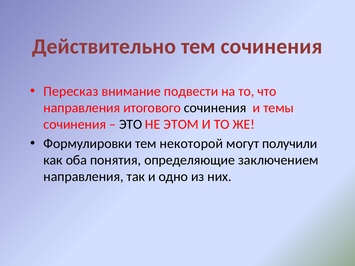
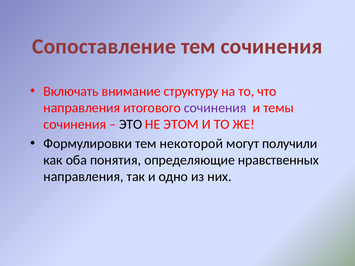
Действительно: Действительно -> Сопоставление (104, 46)
Пересказ: Пересказ -> Включать (71, 91)
подвести: подвести -> структуру (191, 91)
сочинения colour: black -> purple (215, 108)
заключением: заключением -> нравственных (278, 160)
